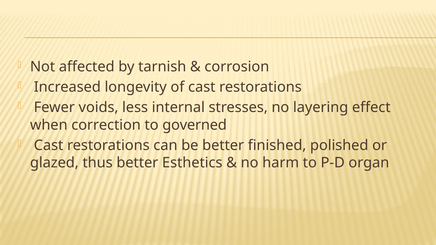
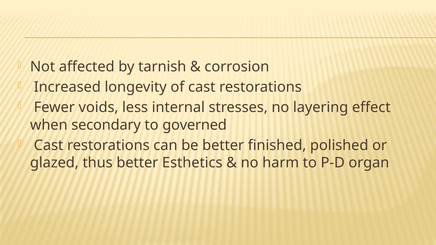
correction: correction -> secondary (106, 125)
